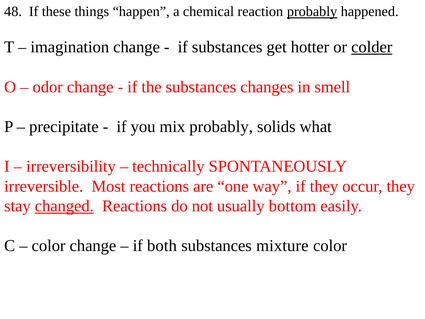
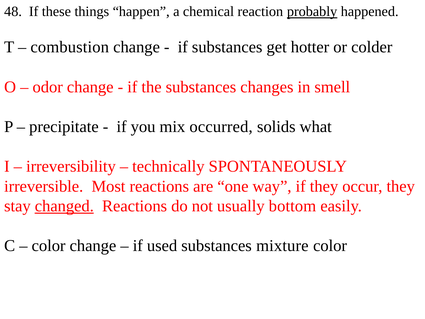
imagination: imagination -> combustion (70, 47)
colder underline: present -> none (372, 47)
mix probably: probably -> occurred (221, 127)
both: both -> used (162, 246)
